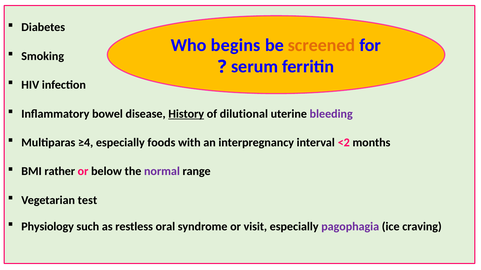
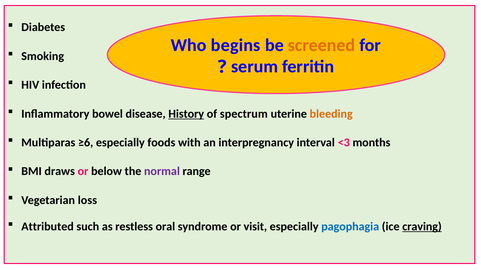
dilutional: dilutional -> spectrum (244, 114)
bleeding colour: purple -> orange (331, 114)
≥4: ≥4 -> ≥6 (86, 143)
<2: <2 -> <3 (344, 143)
rather: rather -> draws (60, 172)
test: test -> loss (87, 201)
Physiology: Physiology -> Attributed (48, 227)
pagophagia colour: purple -> blue (350, 227)
craving underline: none -> present (422, 227)
